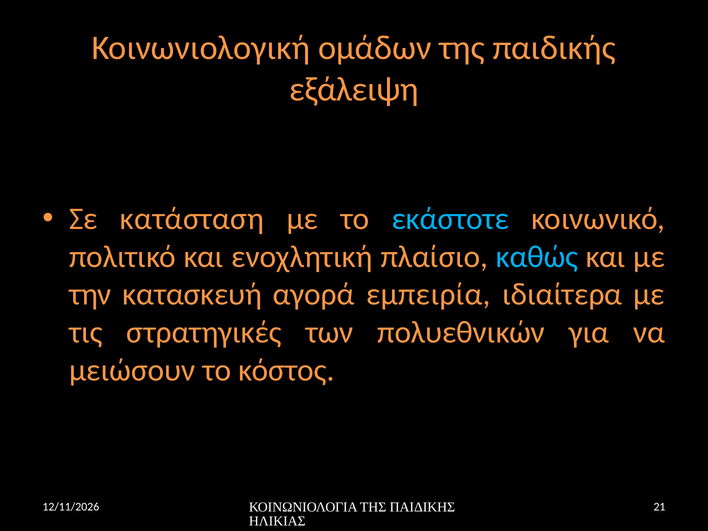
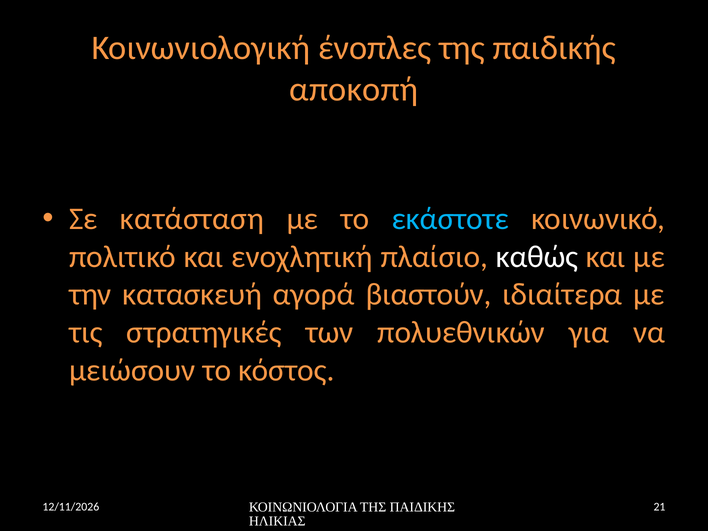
ομάδων: ομάδων -> ένοπλες (375, 48)
εξάλειψη: εξάλειψη -> αποκοπή (354, 89)
καθώς colour: light blue -> white (537, 257)
εμπειρία: εμπειρία -> βιαστούν (429, 295)
